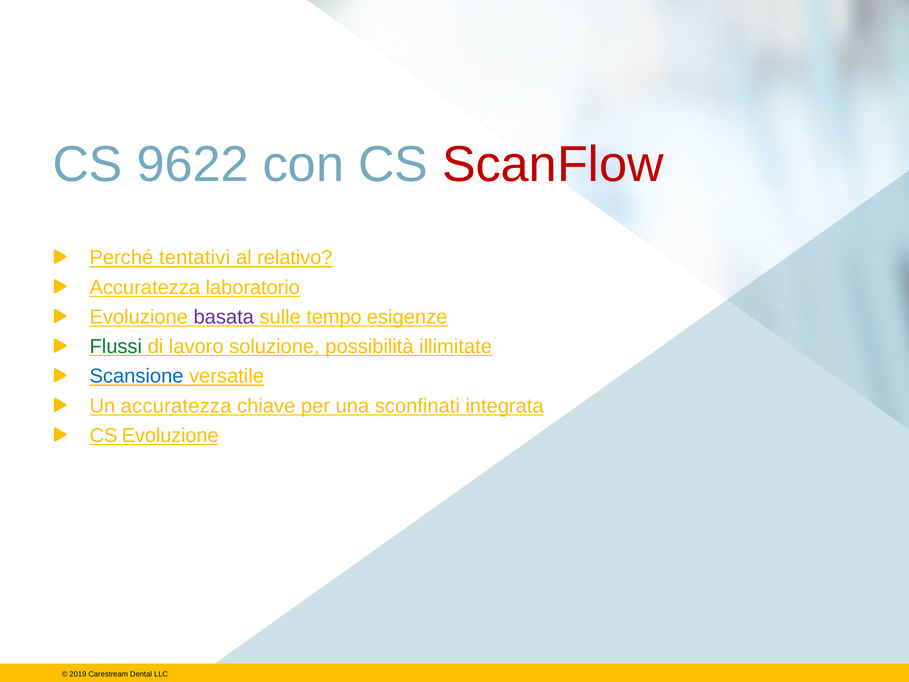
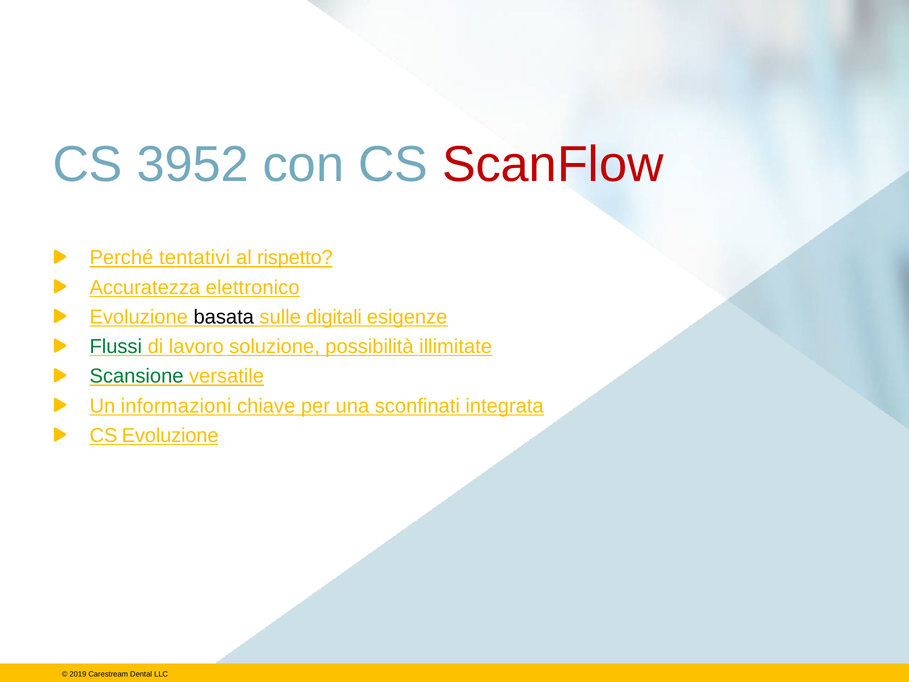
9622: 9622 -> 3952 (193, 165)
relativo: relativo -> rispetto (295, 258)
laboratorio: laboratorio -> elettronico (253, 287)
basata colour: purple -> black (224, 317)
tempo: tempo -> digitali (334, 317)
Scansione colour: blue -> green (137, 376)
Un accuratezza: accuratezza -> informazioni (176, 406)
